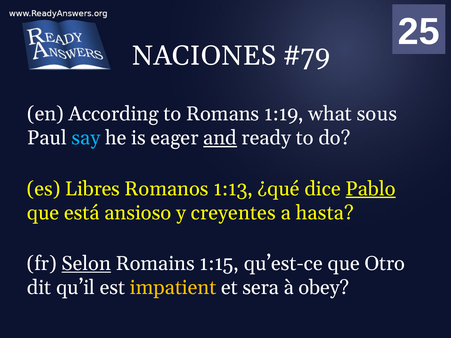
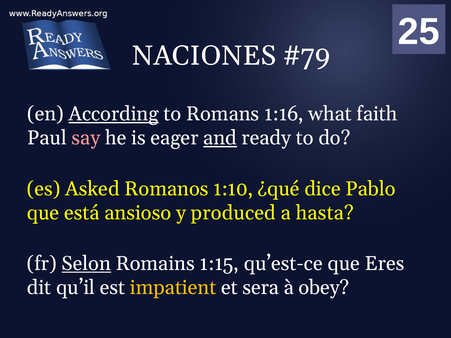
According underline: none -> present (114, 114)
1:19: 1:19 -> 1:16 (284, 114)
sous: sous -> faith (377, 114)
say colour: light blue -> pink (86, 138)
Libres: Libres -> Asked (92, 189)
1:13: 1:13 -> 1:10 (233, 189)
Pablo underline: present -> none (371, 189)
creyentes: creyentes -> produced (233, 213)
Otro: Otro -> Eres (385, 264)
